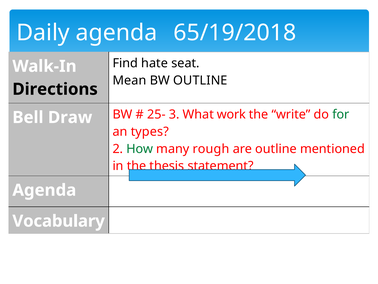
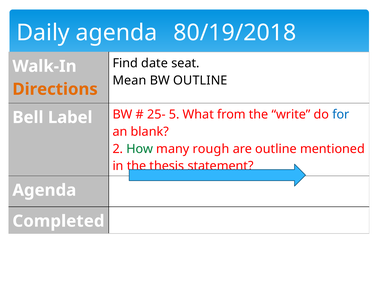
65/19/2018: 65/19/2018 -> 80/19/2018 (235, 33)
hate: hate -> date (155, 63)
Directions colour: black -> orange (55, 89)
Draw: Draw -> Label (70, 117)
3: 3 -> 5 (174, 114)
work: work -> from (231, 114)
for colour: green -> blue (341, 114)
types: types -> blank (150, 131)
Vocabulary: Vocabulary -> Completed (58, 221)
